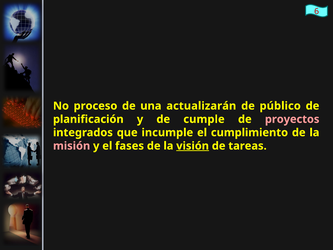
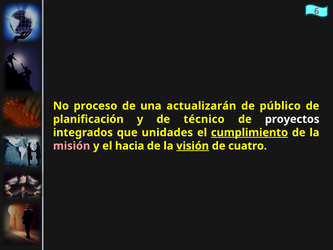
cumple: cumple -> técnico (204, 119)
proyectos colour: pink -> white (292, 119)
incumple: incumple -> unidades (167, 132)
cumplimiento underline: none -> present (249, 132)
fases: fases -> hacia (130, 146)
tareas: tareas -> cuatro (248, 146)
